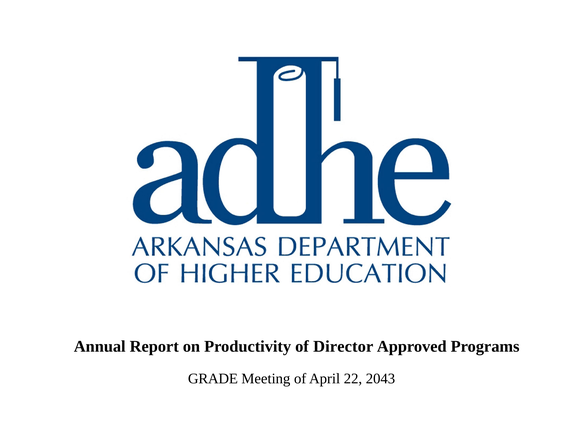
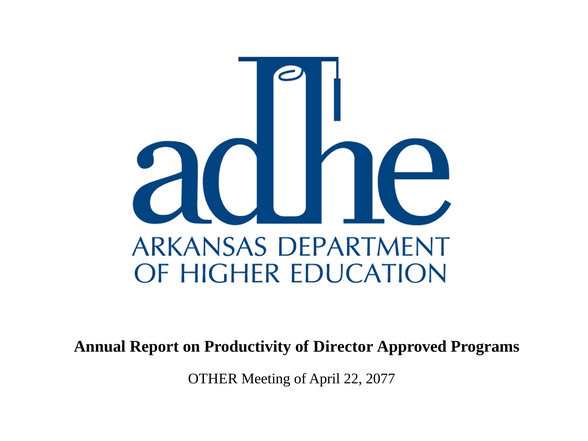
GRADE: GRADE -> OTHER (213, 379)
2043: 2043 -> 2077 (380, 379)
